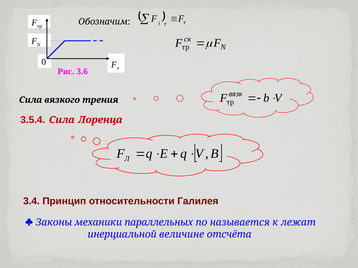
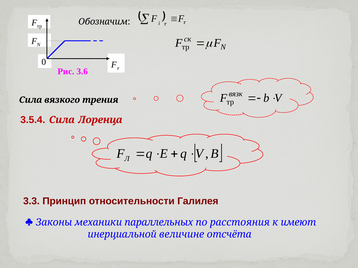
3.4: 3.4 -> 3.3 (31, 201)
называется: называется -> расстояния (240, 223)
лежат: лежат -> имеют (298, 223)
